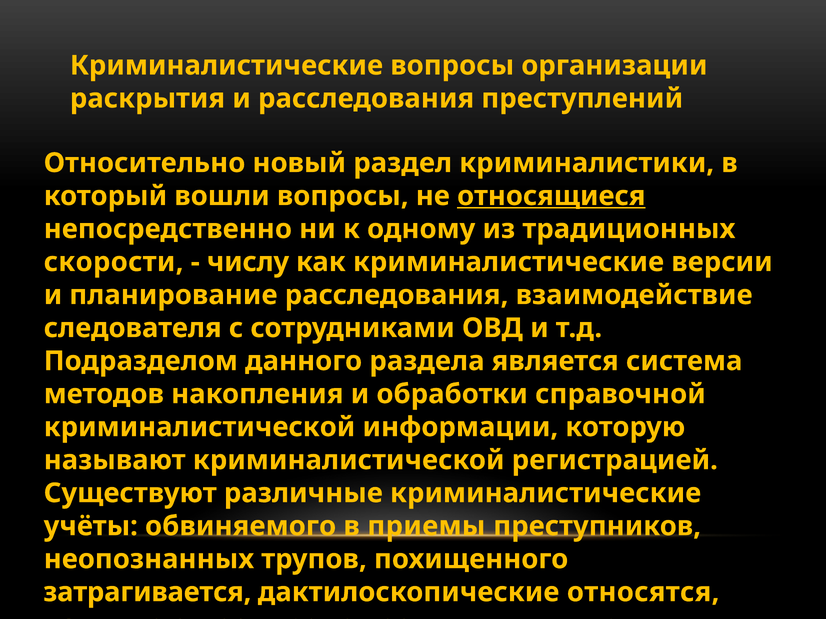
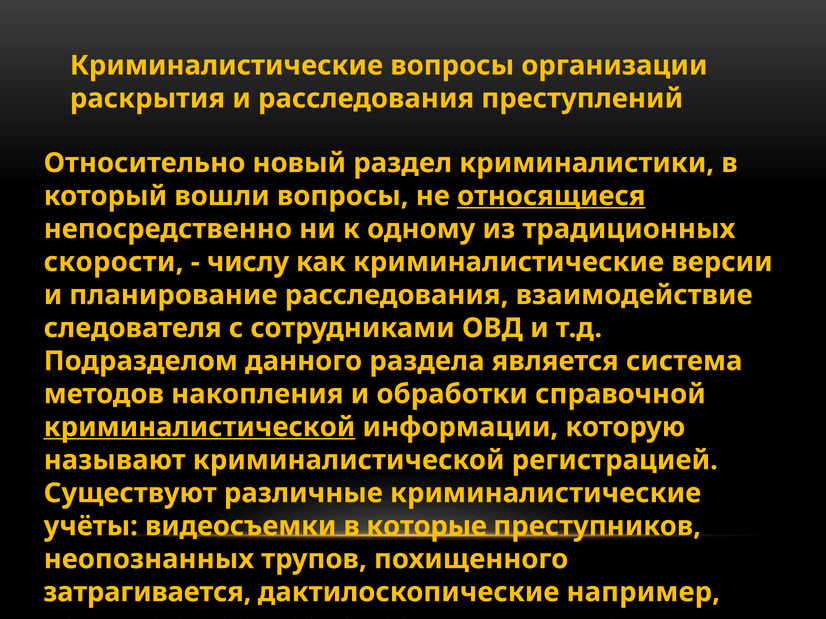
криминалистической underline: none -> present (199, 427)
обвиняемого: обвиняемого -> видеосъемки (241, 527)
приемы: приемы -> которые (427, 527)
относятся: относятся -> например (643, 593)
